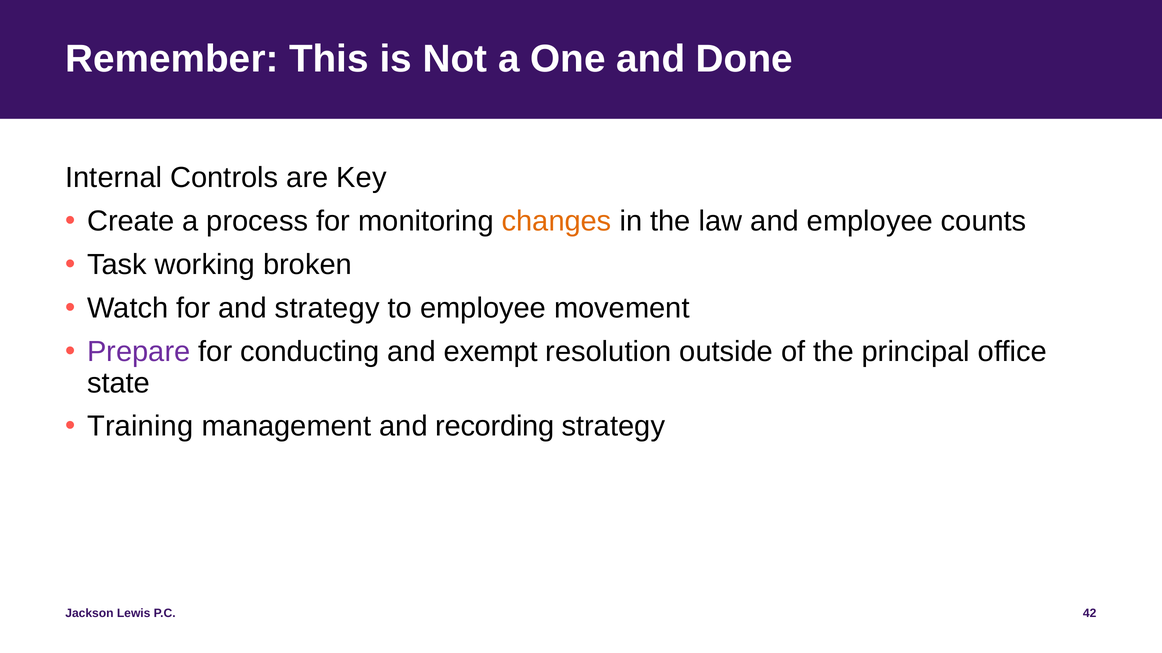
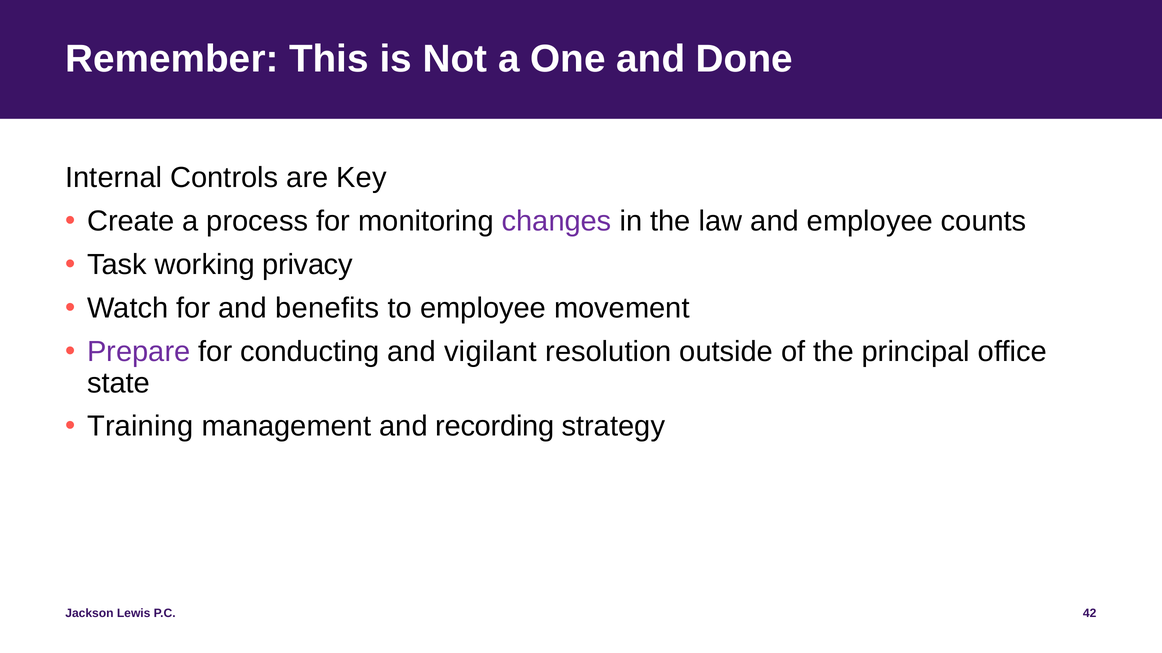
changes colour: orange -> purple (557, 222)
broken: broken -> privacy (308, 265)
and strategy: strategy -> benefits (327, 308)
exempt: exempt -> vigilant (490, 352)
